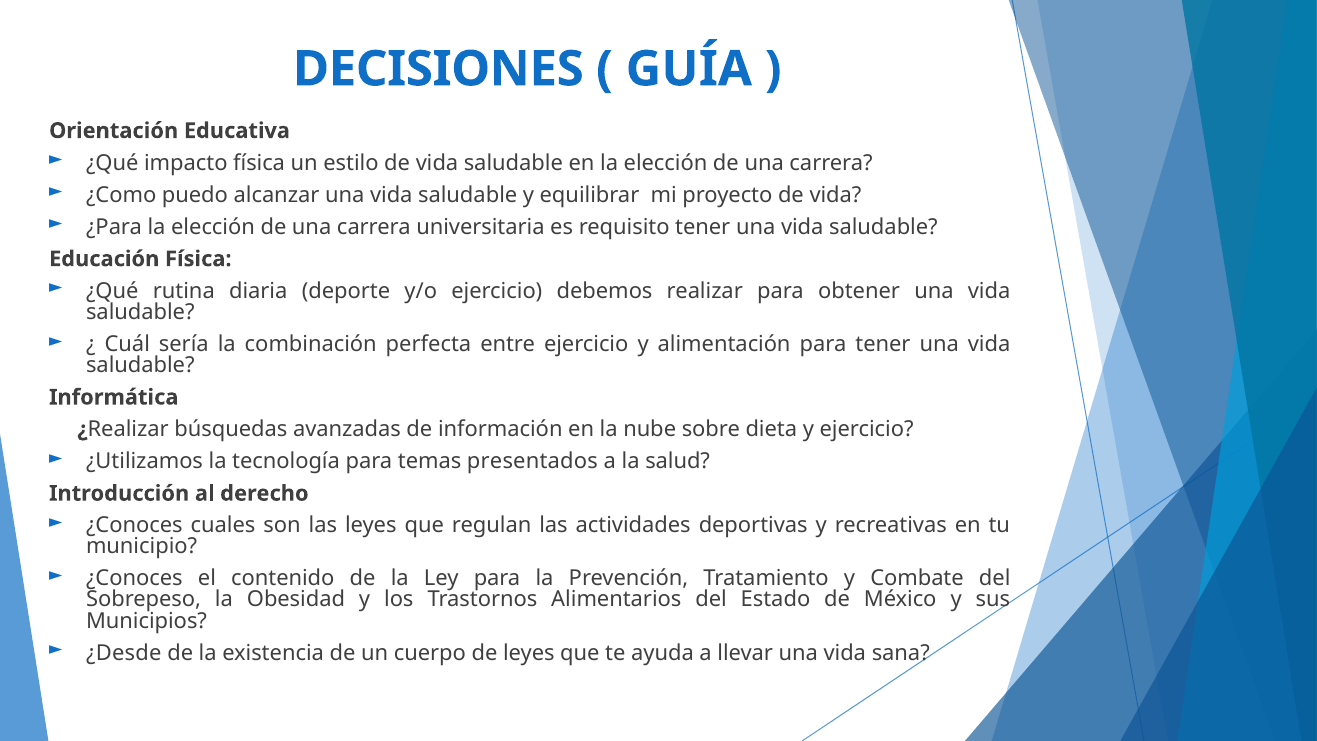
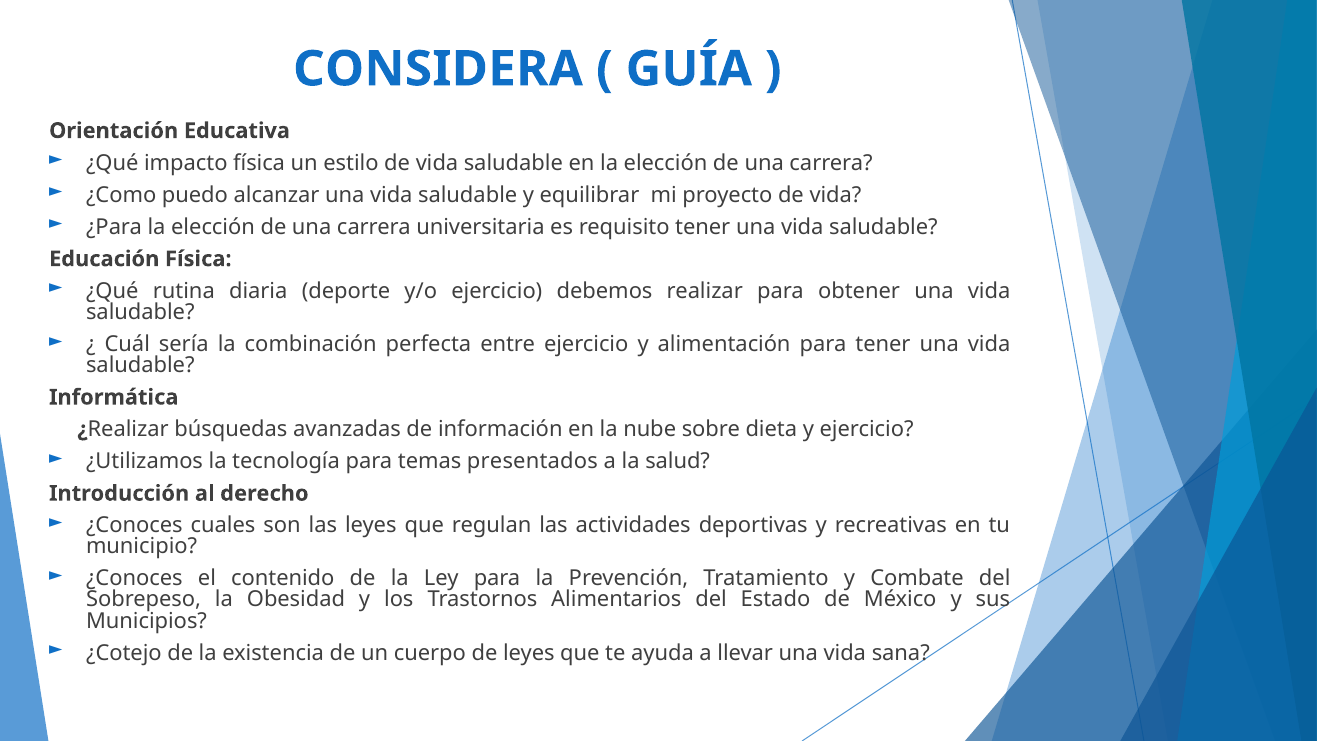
DECISIONES: DECISIONES -> CONSIDERA (438, 69)
¿Desde: ¿Desde -> ¿Cotejo (124, 653)
